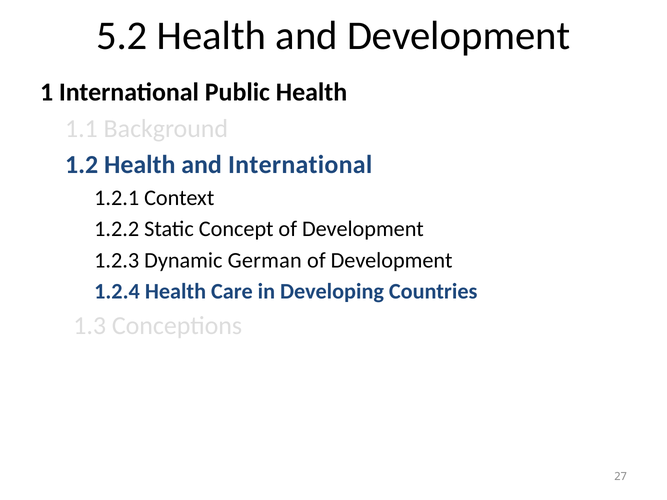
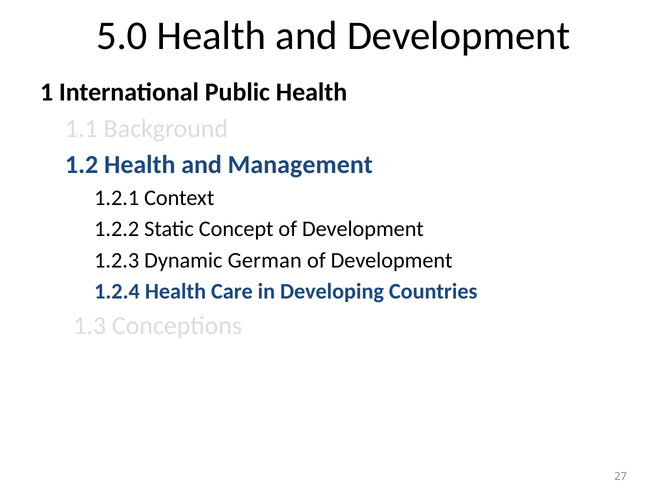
5.2: 5.2 -> 5.0 (122, 36)
and International: International -> Management (300, 165)
